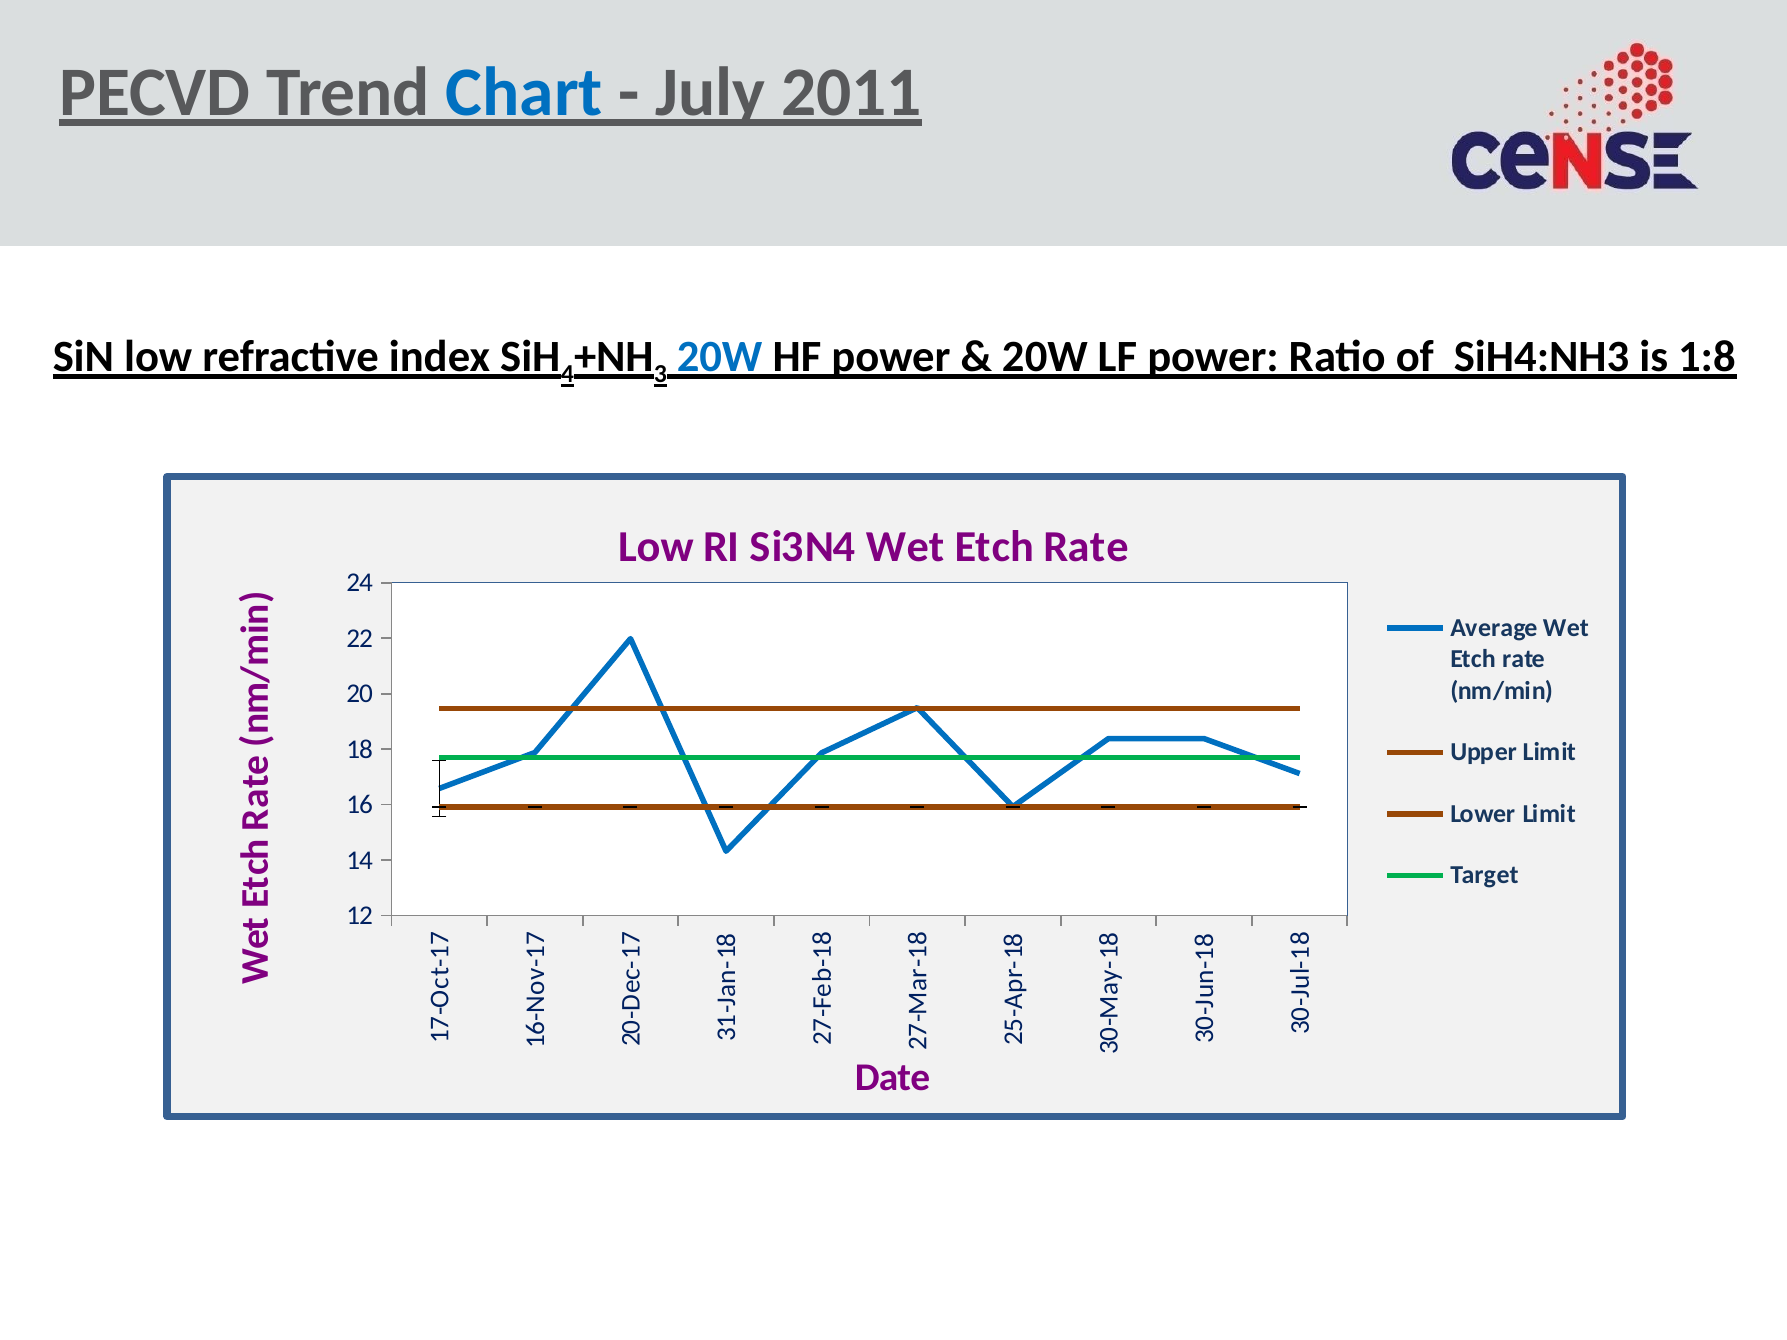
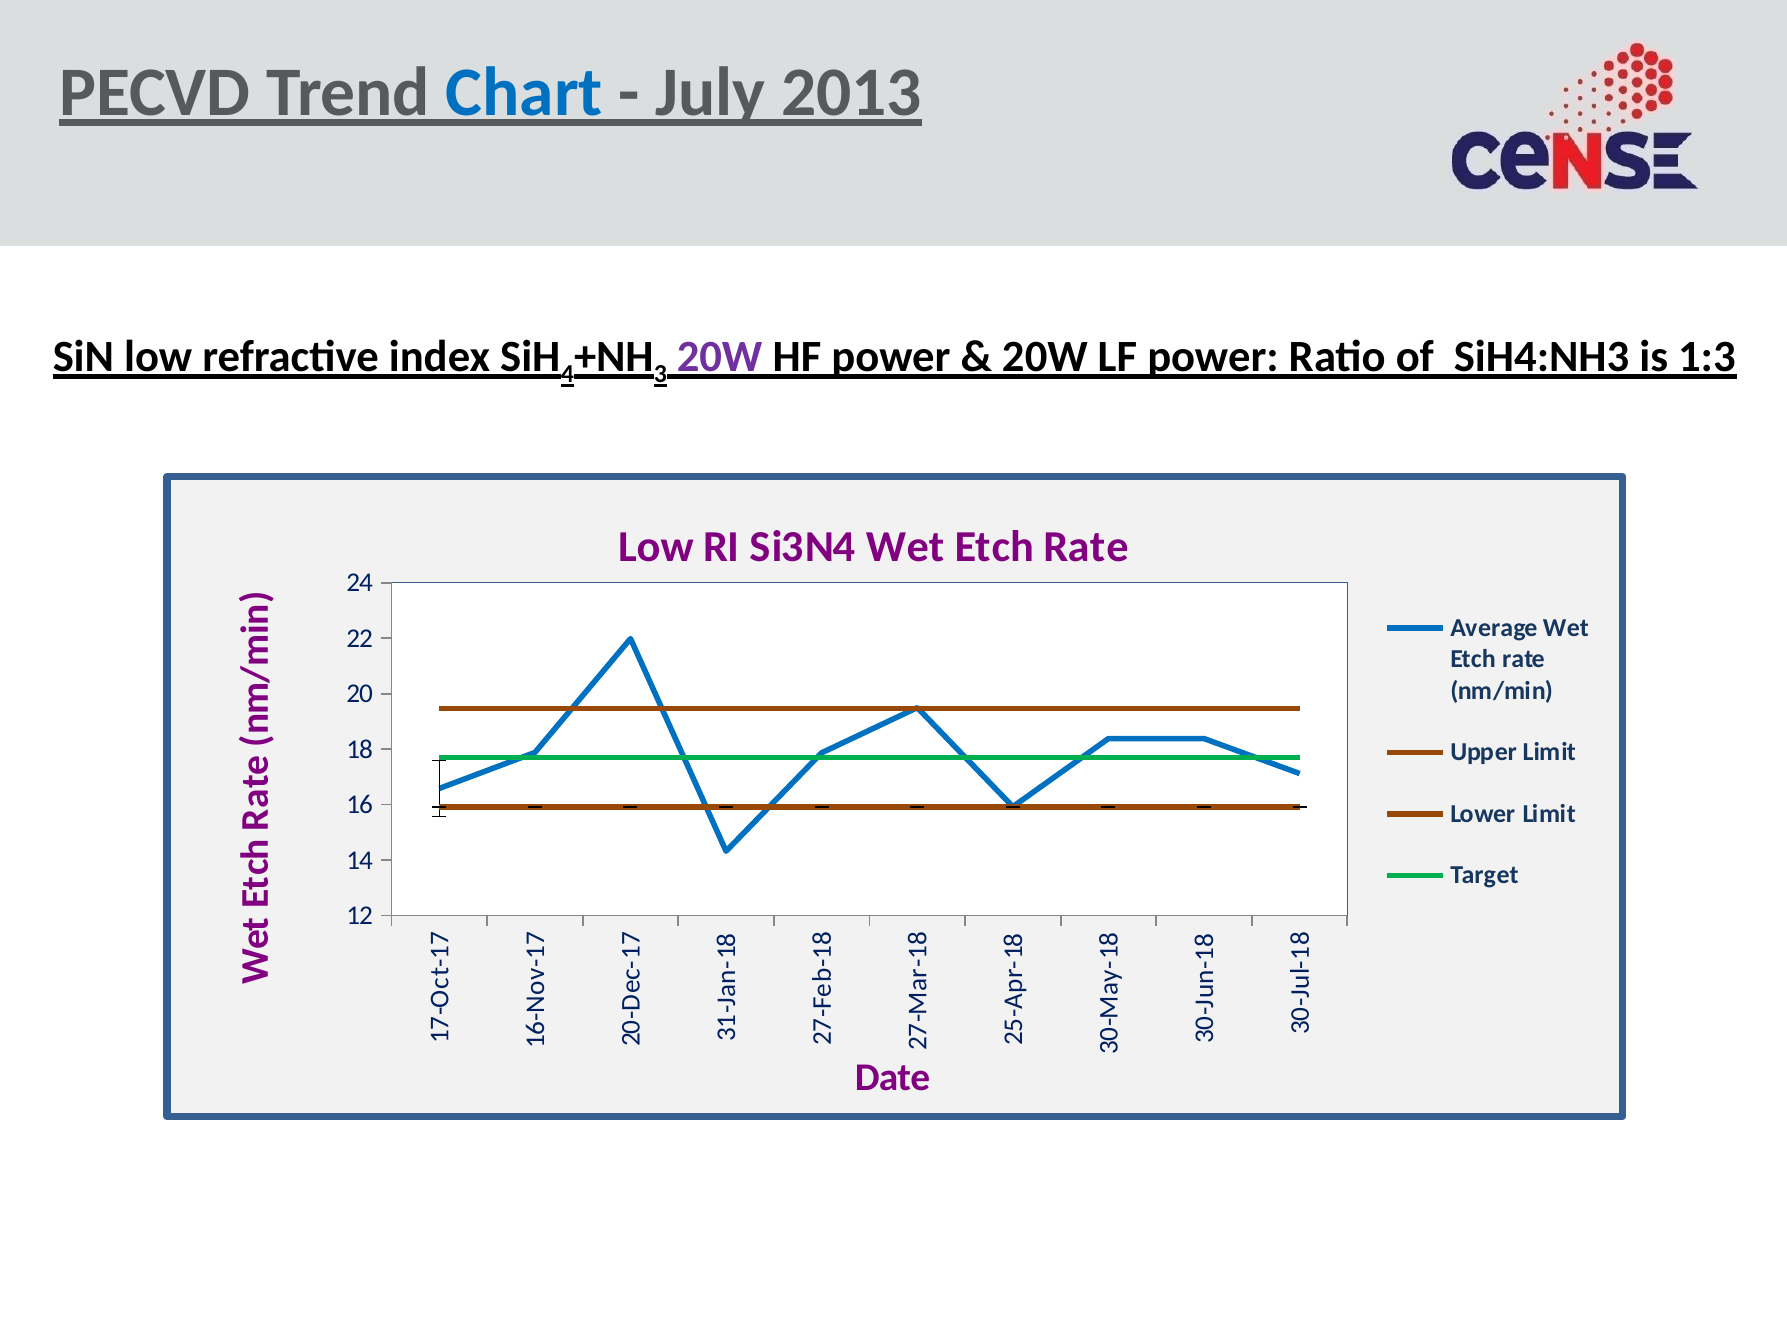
2011: 2011 -> 2013 (851, 92)
20W colour: blue -> purple (720, 357)
1:8: 1:8 -> 1:3 (1707, 357)
